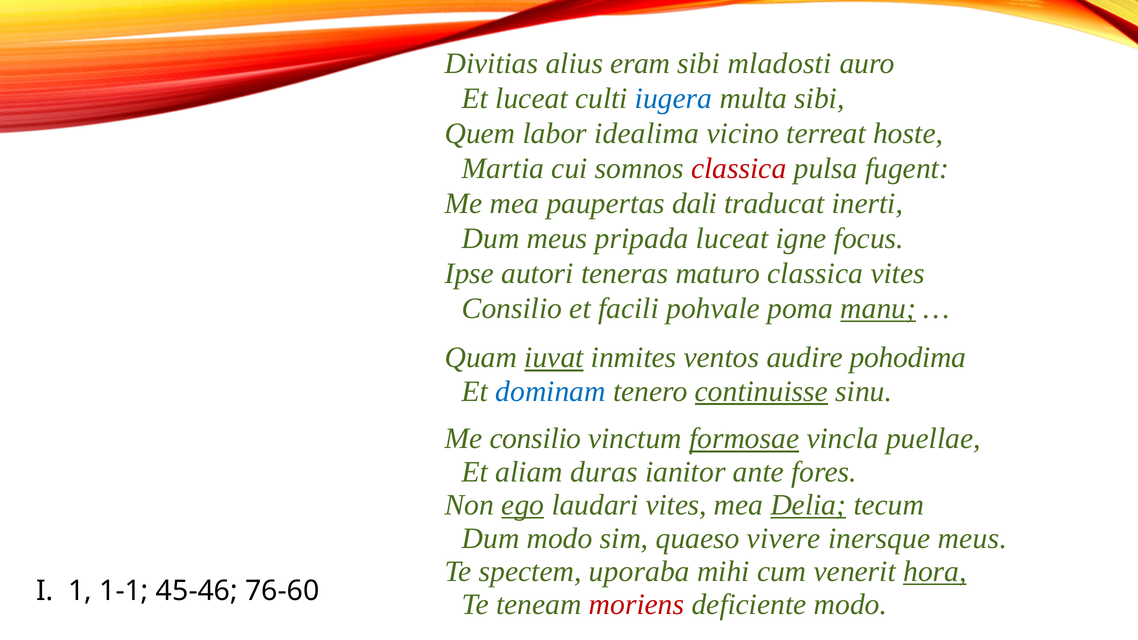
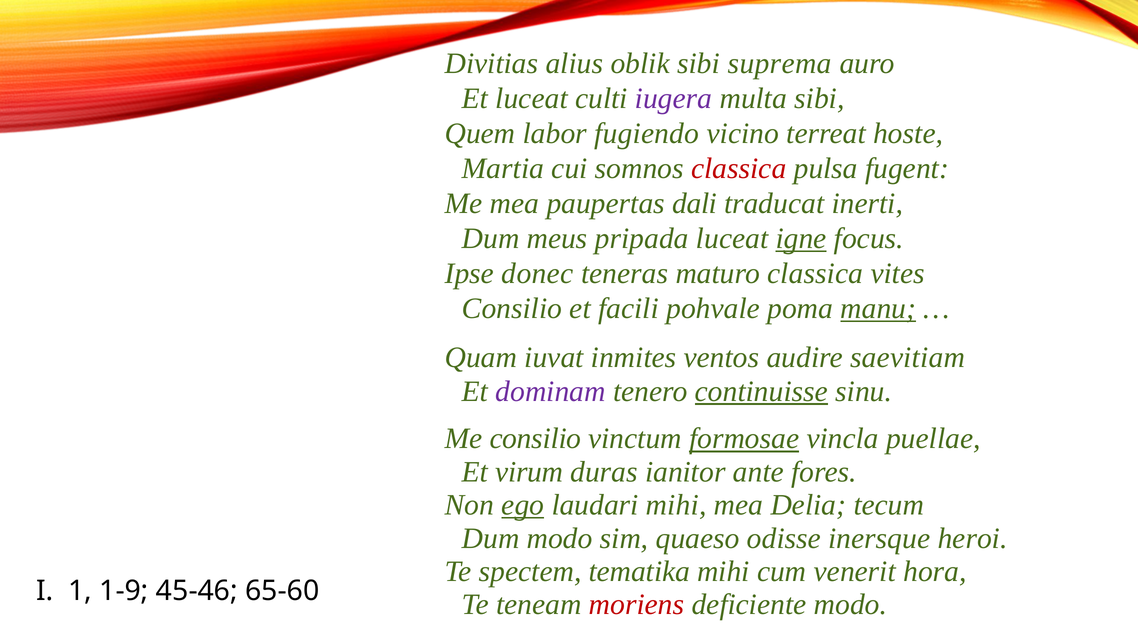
eram: eram -> oblik (640, 64)
mladosti: mladosti -> suprema (780, 64)
iugera colour: blue -> purple (674, 99)
idealima: idealima -> fugiendo (647, 134)
igne underline: none -> present (801, 239)
autori: autori -> donec (537, 274)
iuvat underline: present -> none (554, 358)
pohodima: pohodima -> saevitiam (908, 358)
dominam colour: blue -> purple (551, 391)
aliam: aliam -> virum (529, 472)
laudari vites: vites -> mihi (676, 505)
Delia underline: present -> none (808, 505)
vivere: vivere -> odisse (784, 538)
inersque meus: meus -> heroi (973, 538)
uporaba: uporaba -> tematika (639, 572)
hora underline: present -> none (935, 572)
1-1: 1-1 -> 1-9 (124, 591)
76-60: 76-60 -> 65-60 (282, 591)
